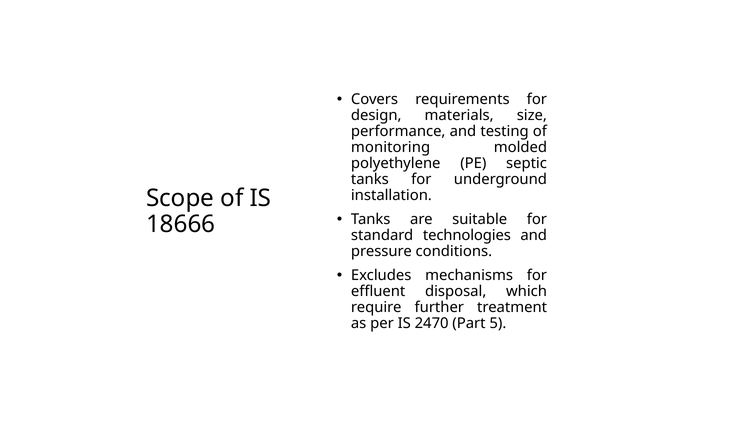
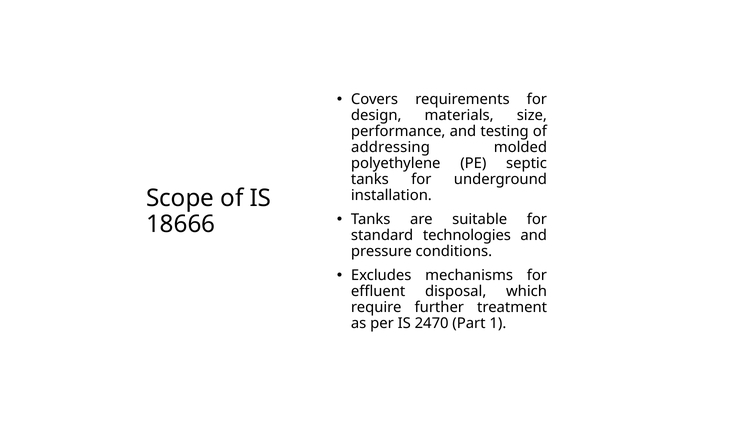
monitoring: monitoring -> addressing (391, 147)
5: 5 -> 1 (498, 323)
